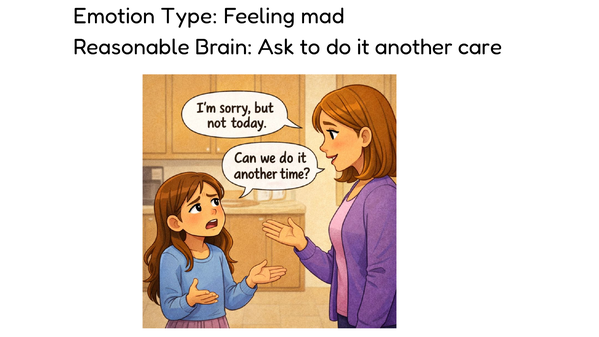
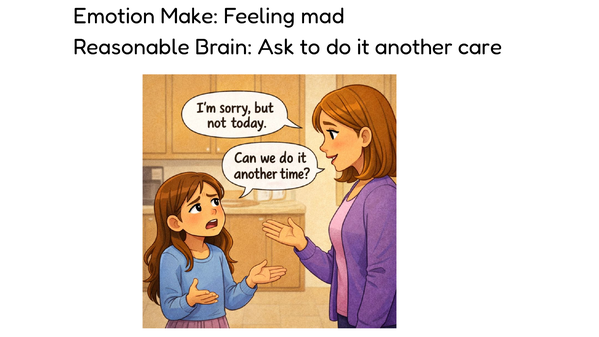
Type: Type -> Make (189, 16)
